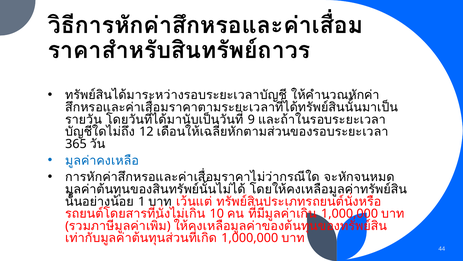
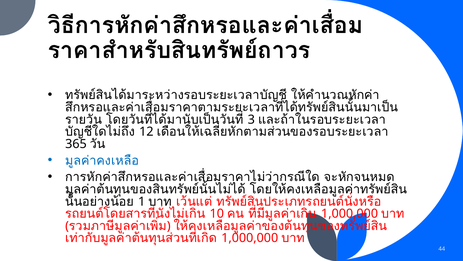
9: 9 -> 3 (251, 119)
